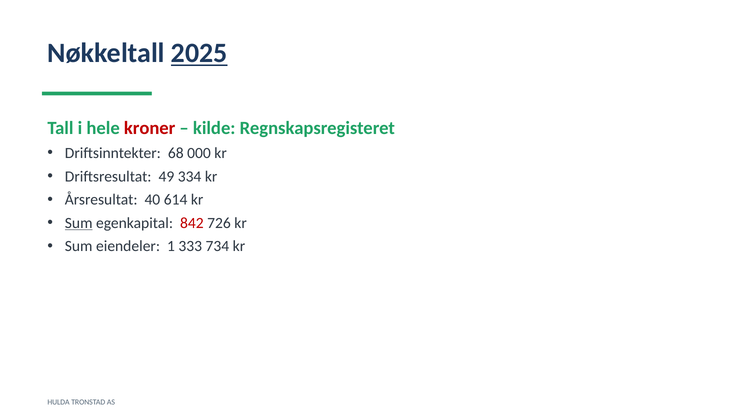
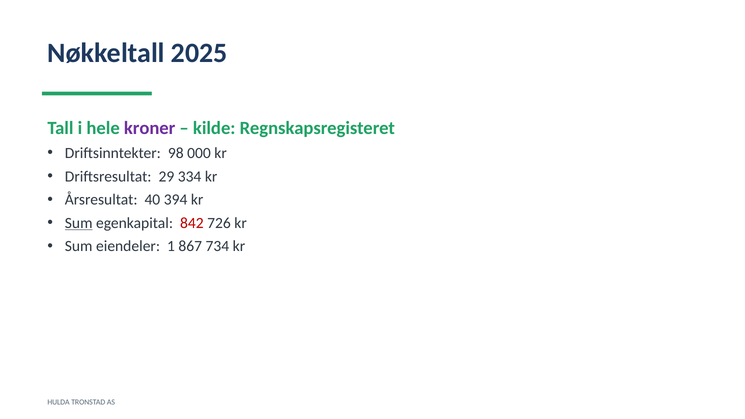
2025 underline: present -> none (199, 53)
kroner colour: red -> purple (150, 128)
68: 68 -> 98 (176, 153)
49: 49 -> 29 (166, 176)
614: 614 -> 394 (176, 200)
333: 333 -> 867 (190, 246)
